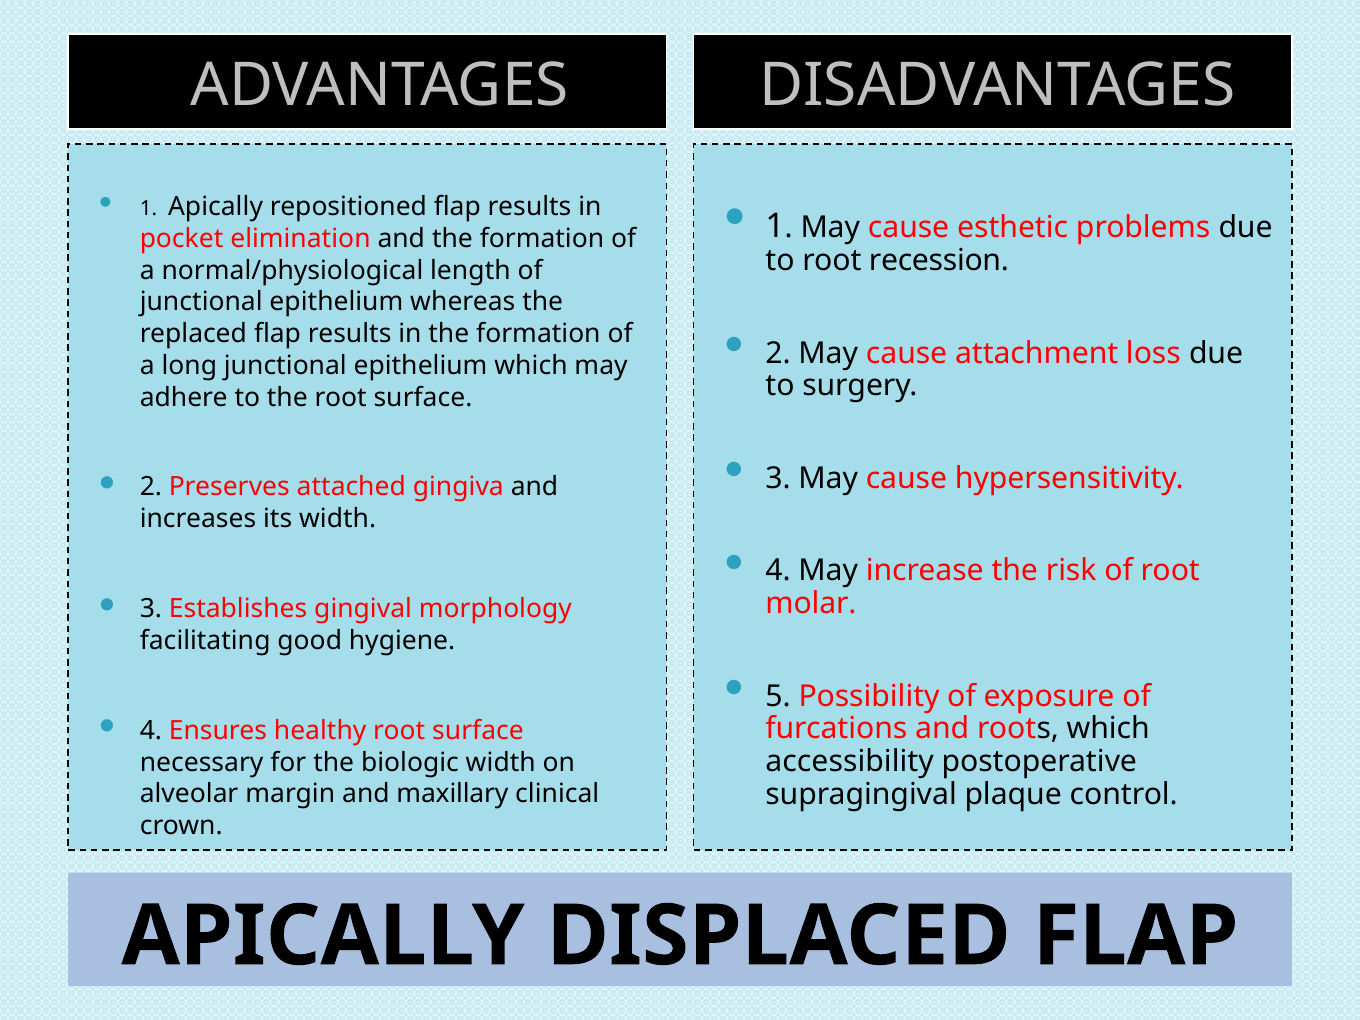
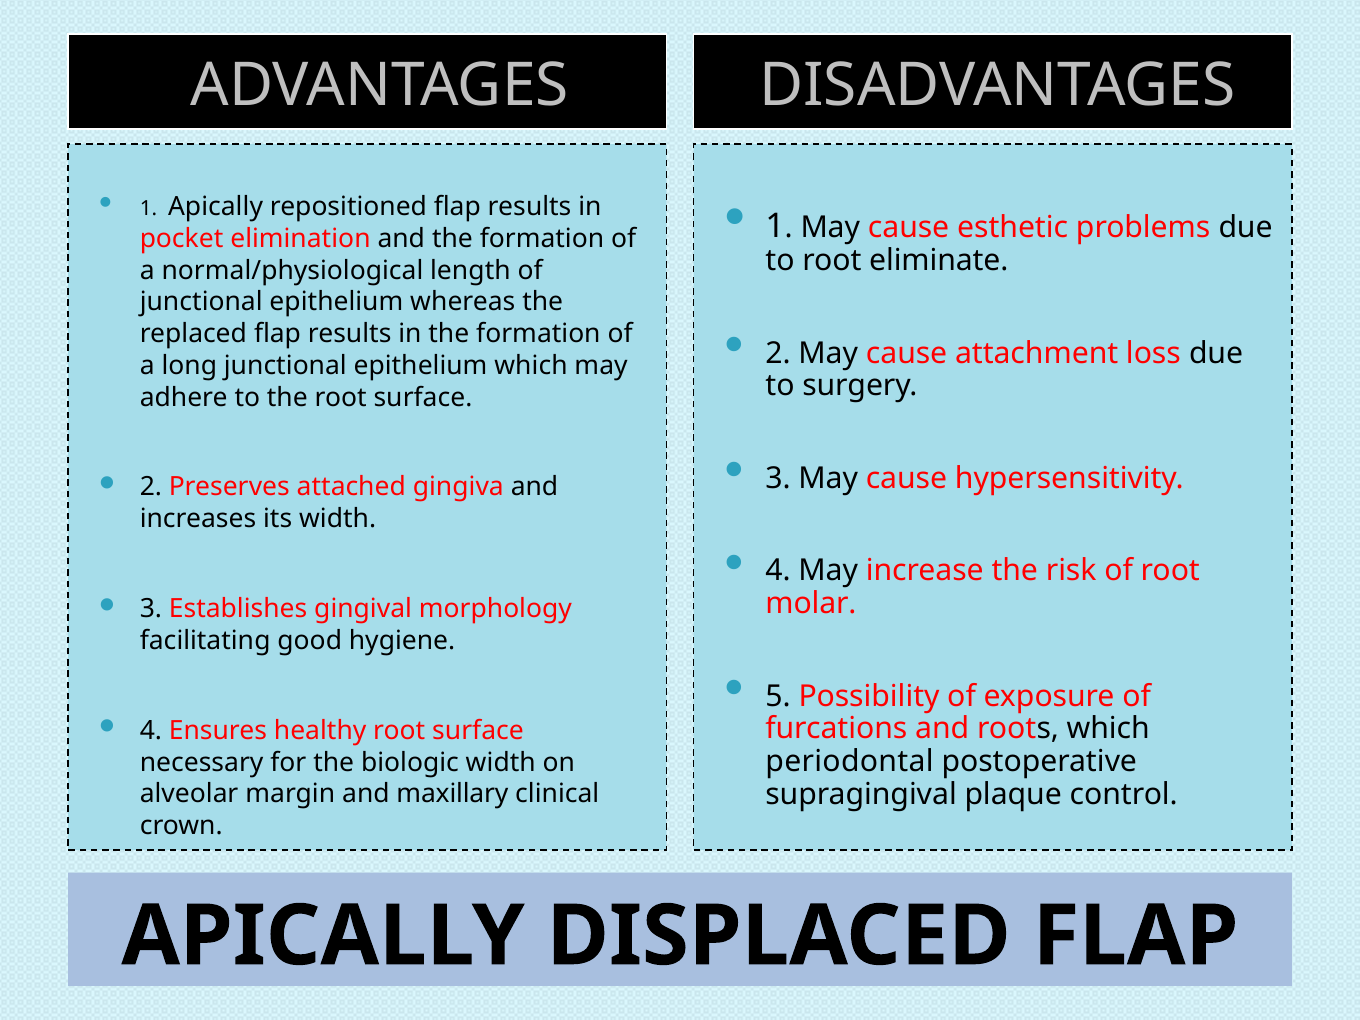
recession: recession -> eliminate (939, 261)
accessibility: accessibility -> periodontal (850, 761)
